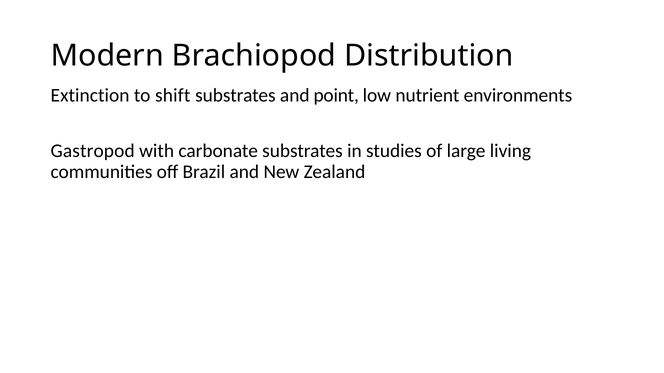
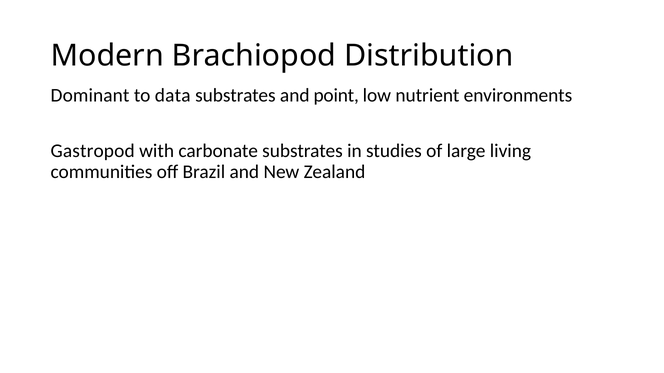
Extinction: Extinction -> Dominant (90, 95)
shift: shift -> data (173, 95)
